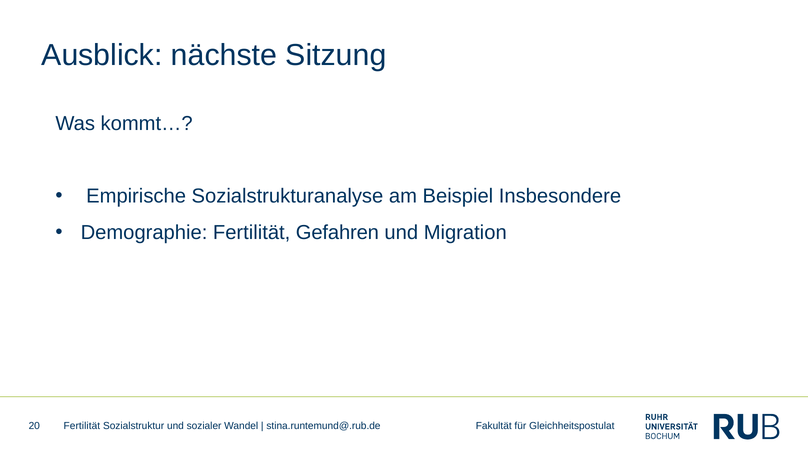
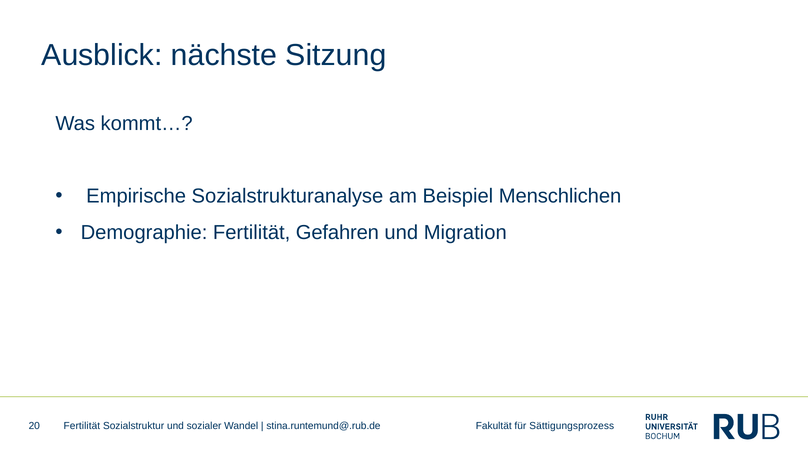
Insbesondere: Insbesondere -> Menschlichen (560, 196)
Gleichheitspostulat: Gleichheitspostulat -> Sättigungsprozess (572, 425)
